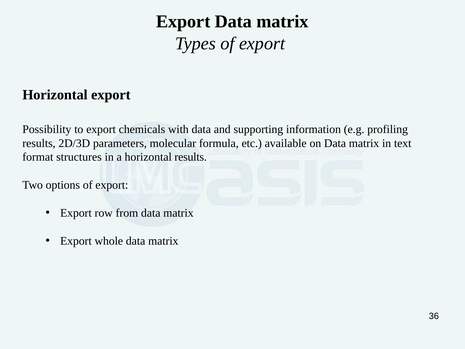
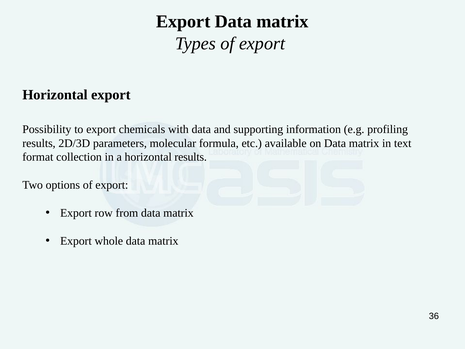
structures: structures -> collection (79, 157)
